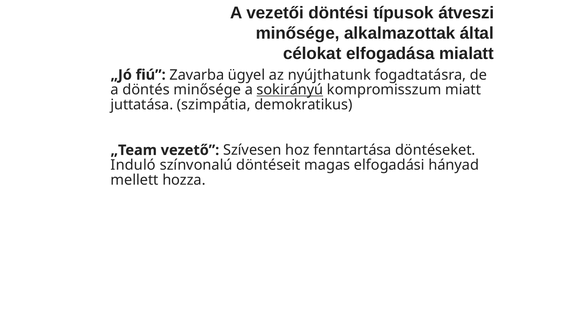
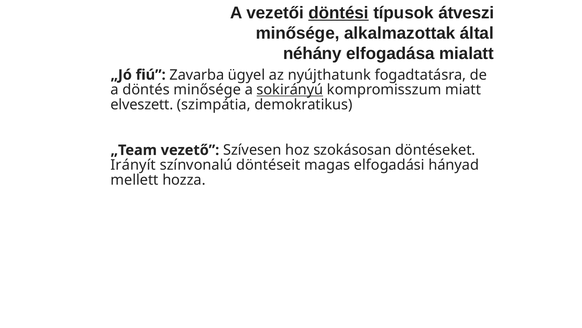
döntési underline: none -> present (339, 13)
célokat: célokat -> néhány (312, 54)
juttatása: juttatása -> elveszett (142, 104)
fenntartása: fenntartása -> szokásosan (352, 150)
Induló: Induló -> Irányít (133, 165)
